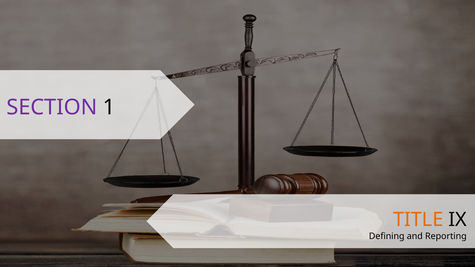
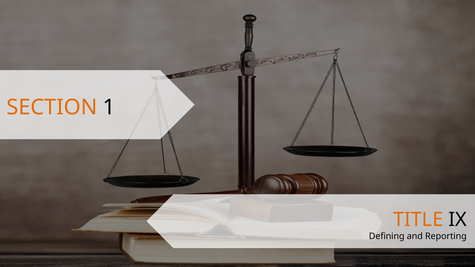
SECTION colour: purple -> orange (52, 107)
